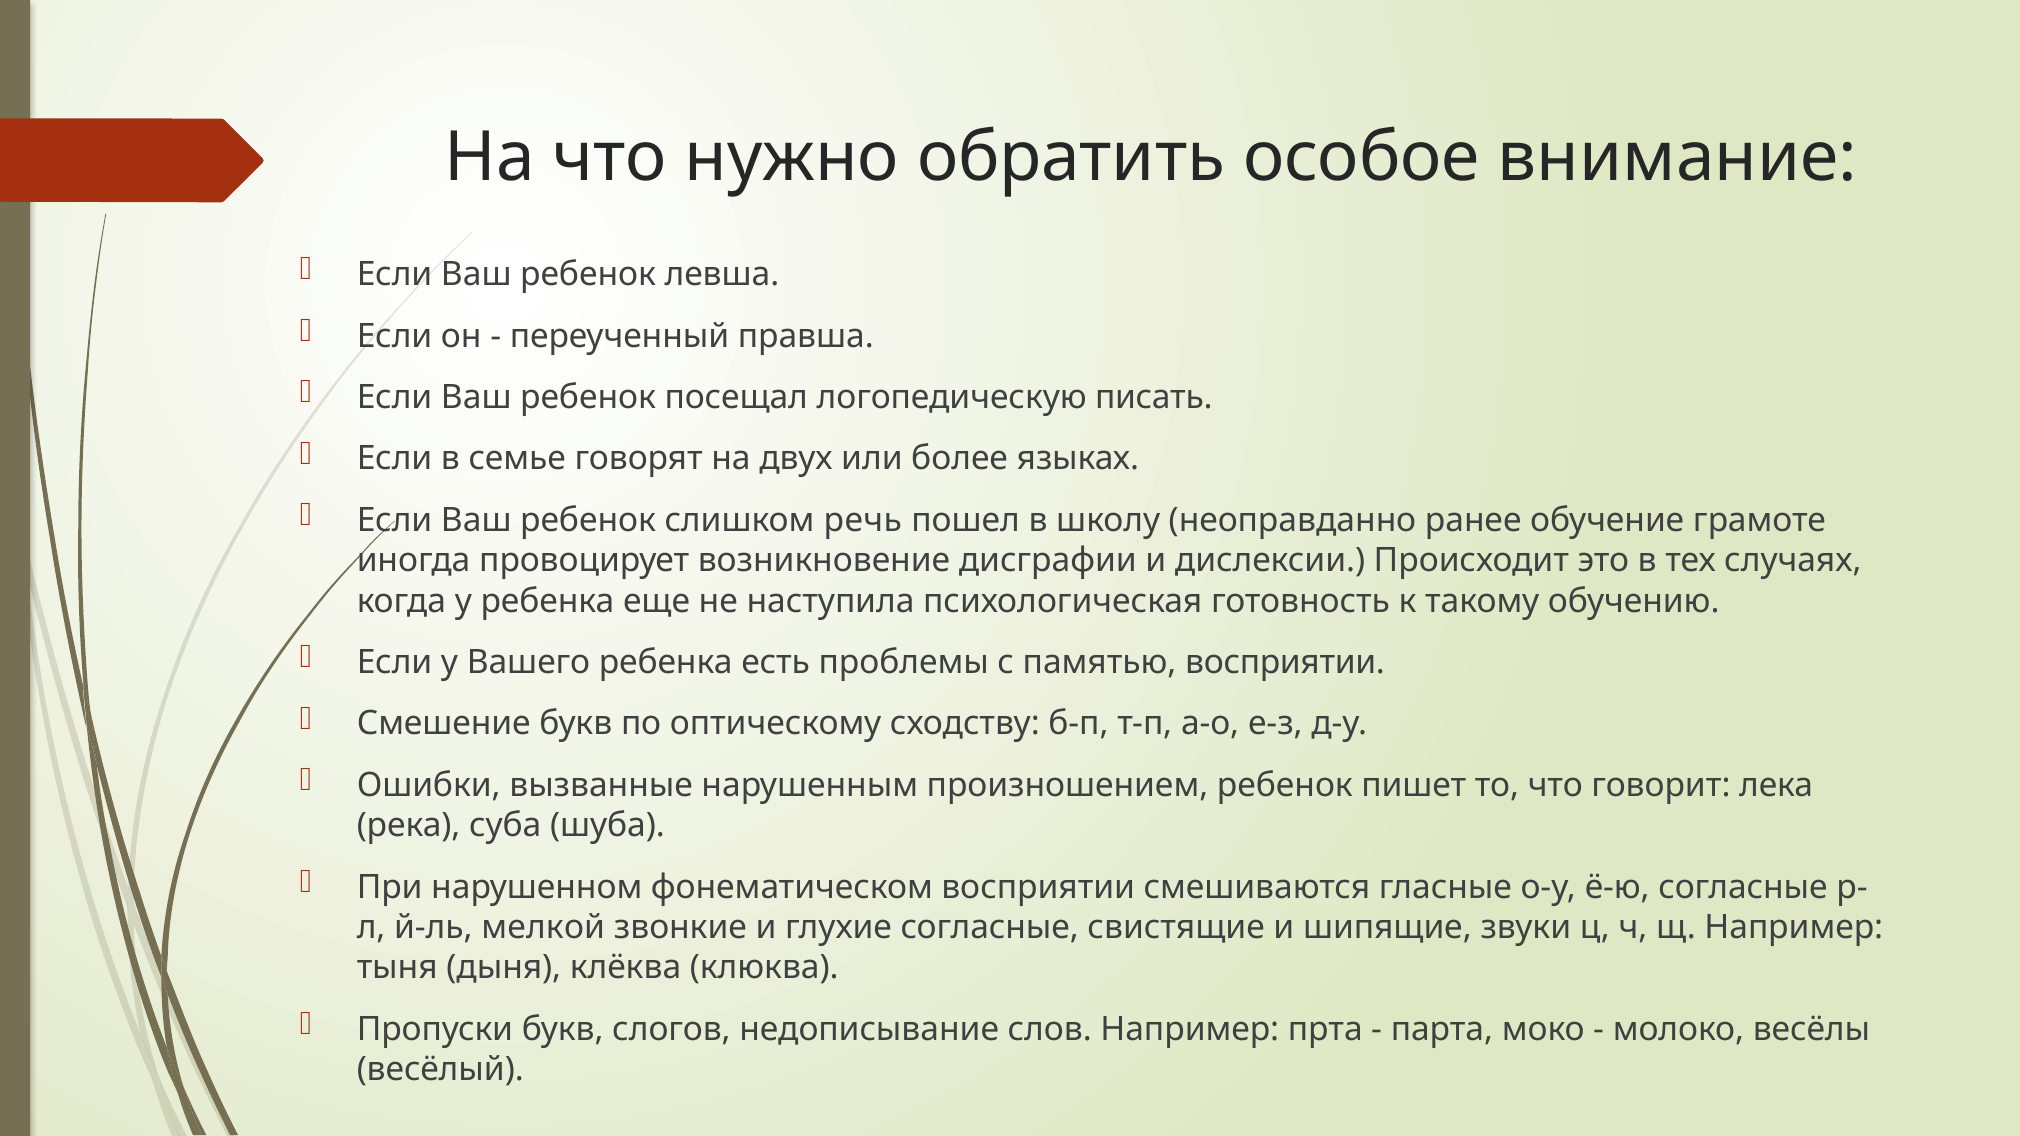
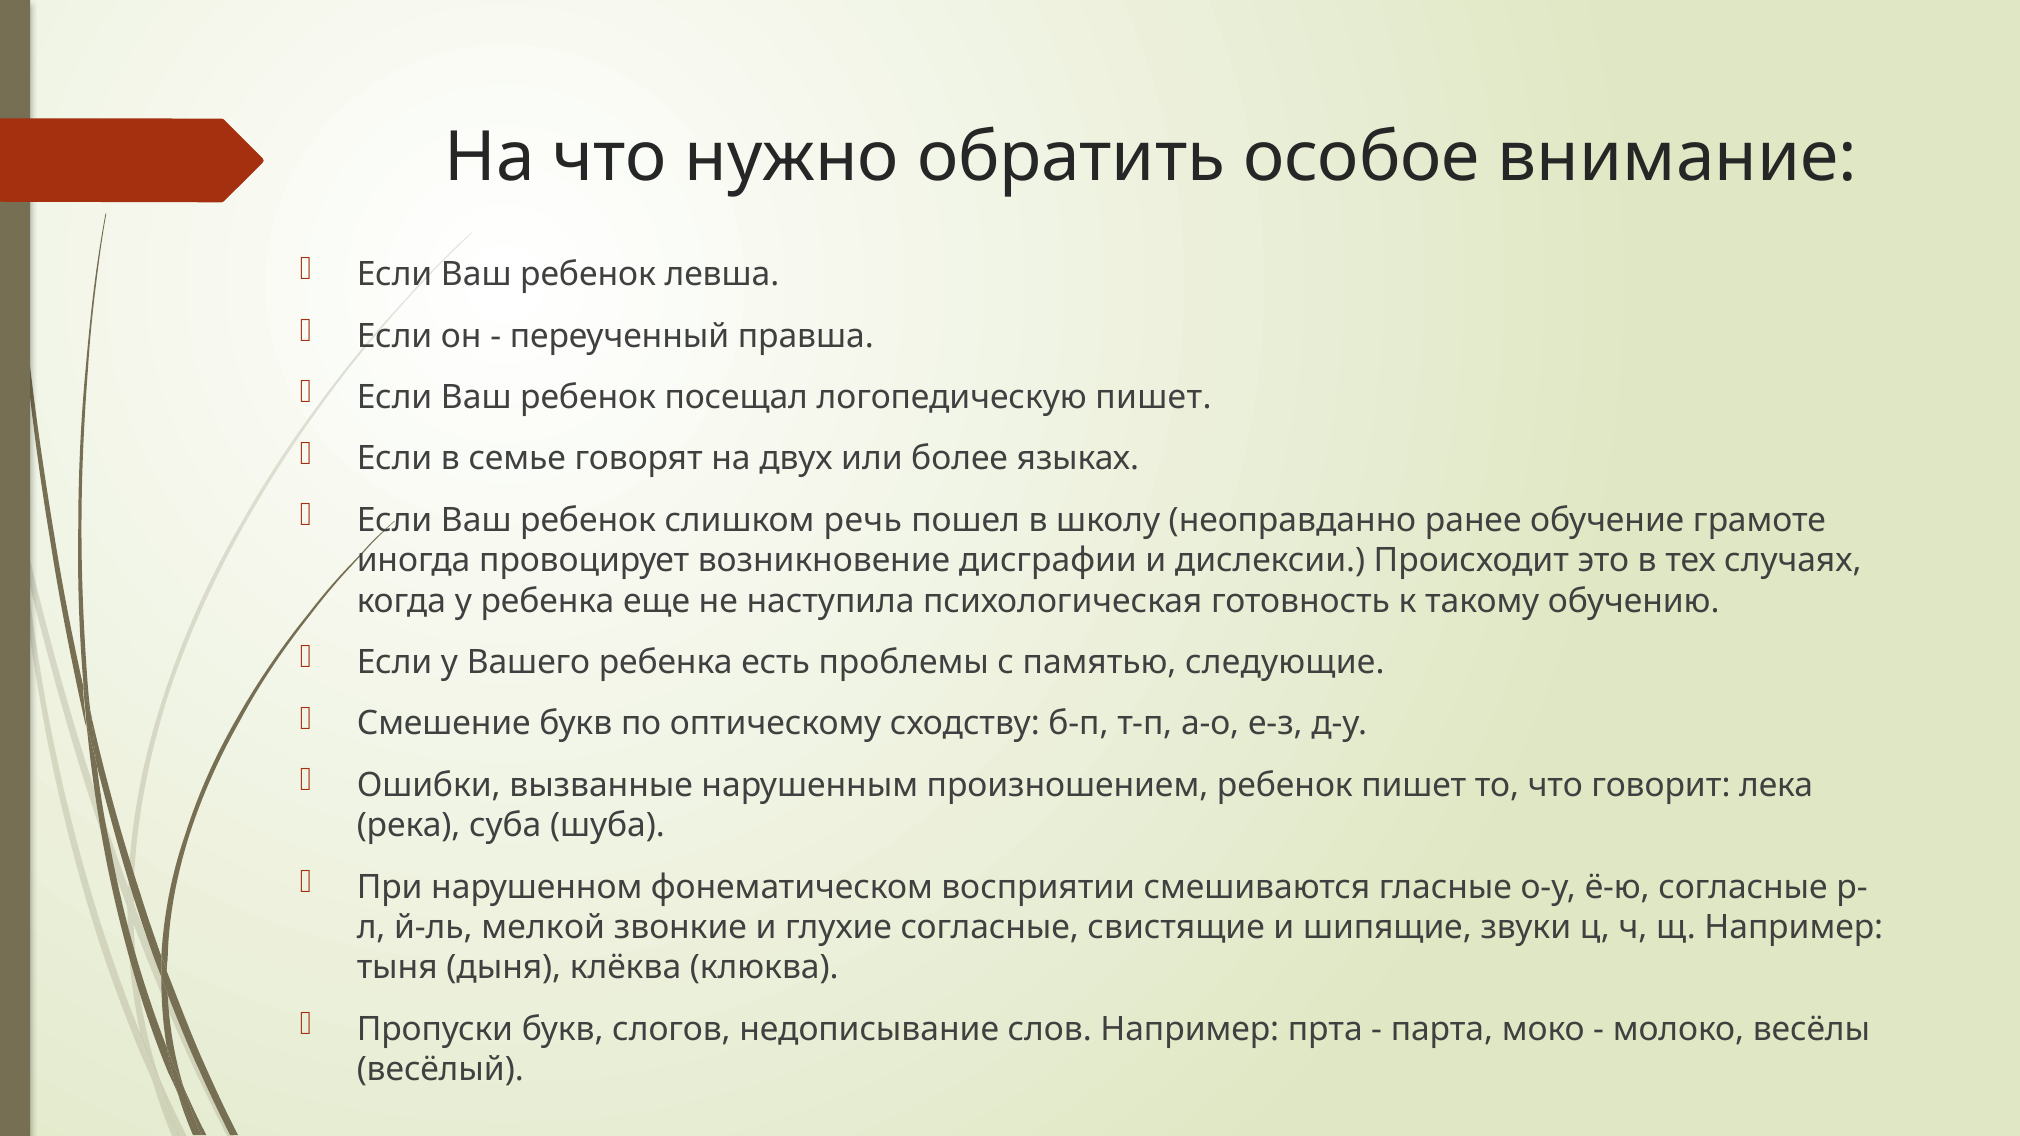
логопедическую писать: писать -> пишет (1153, 397)
памятью восприятии: восприятии -> следующие (1285, 662)
